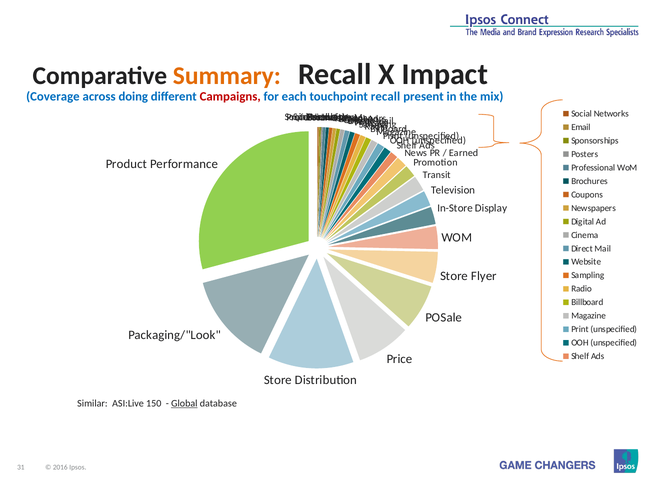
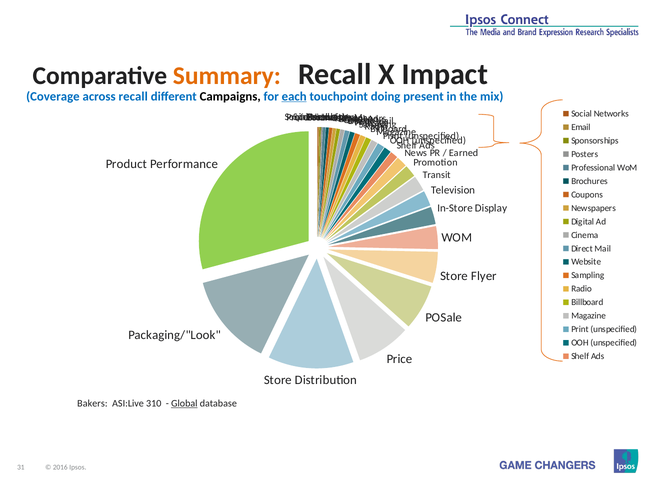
across doing: doing -> recall (133, 96)
Campaigns colour: red -> black (230, 96)
each underline: none -> present (294, 96)
touchpoint recall: recall -> doing (386, 96)
Similar: Similar -> Bakers (92, 404)
150: 150 -> 310 (154, 404)
